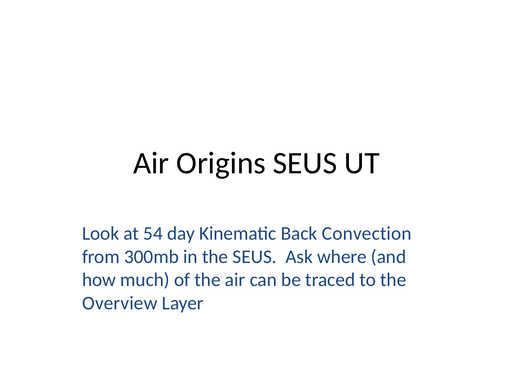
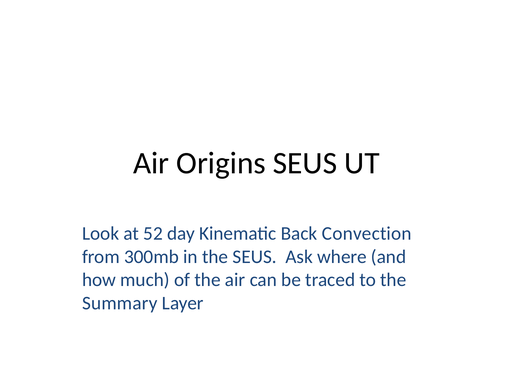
54: 54 -> 52 (153, 233)
Overview: Overview -> Summary (120, 303)
